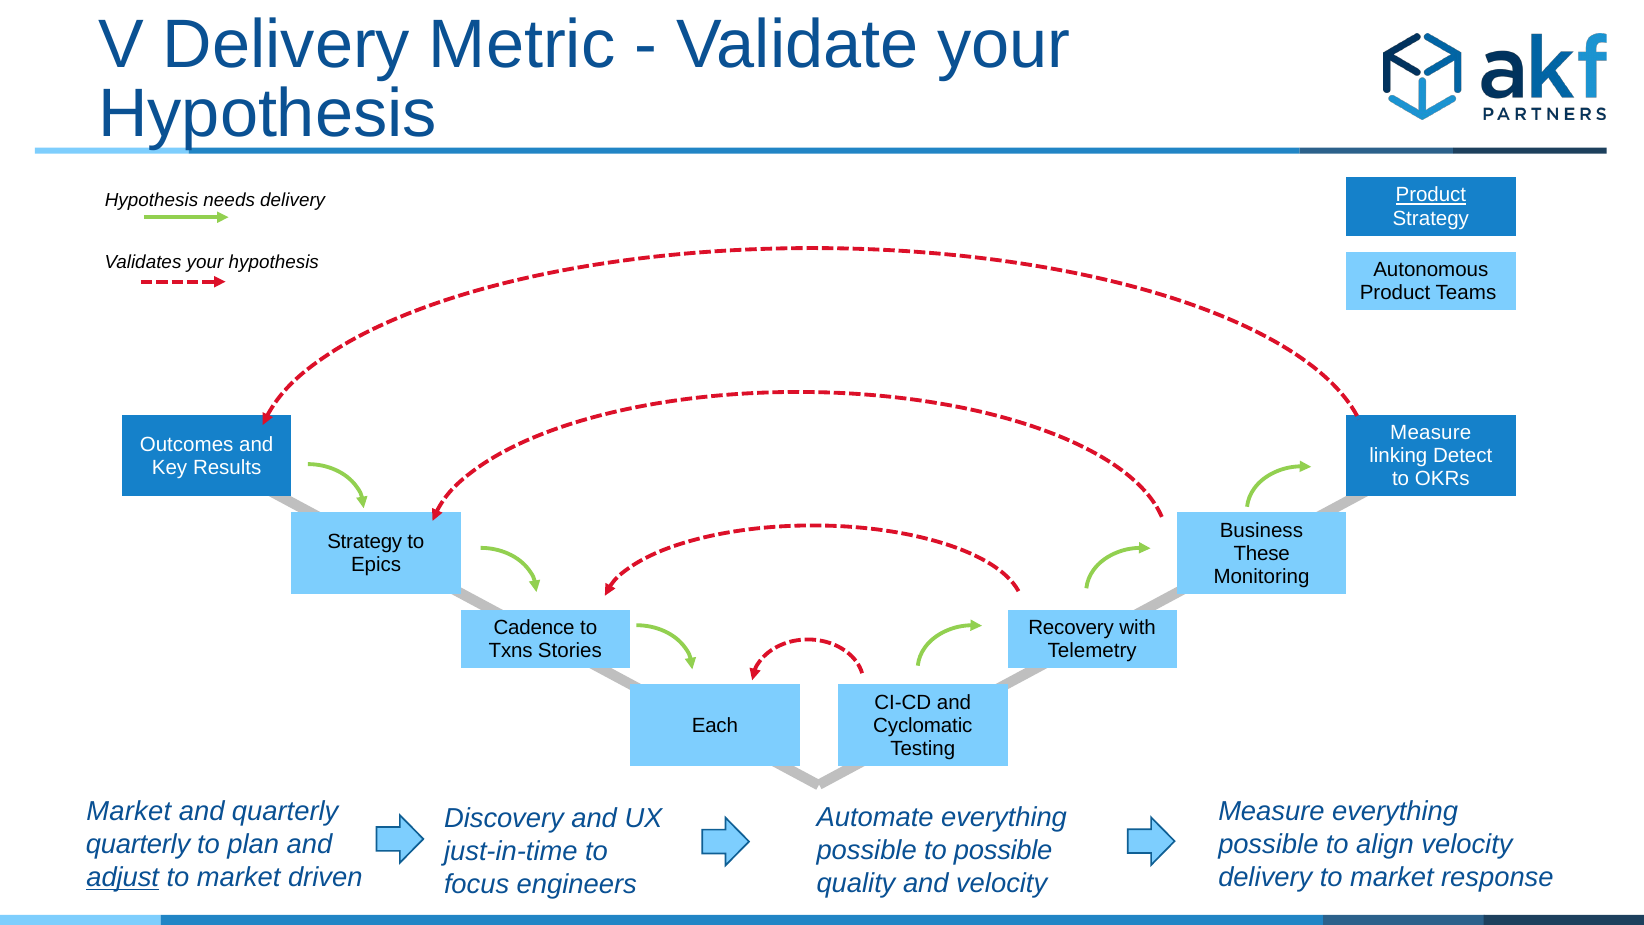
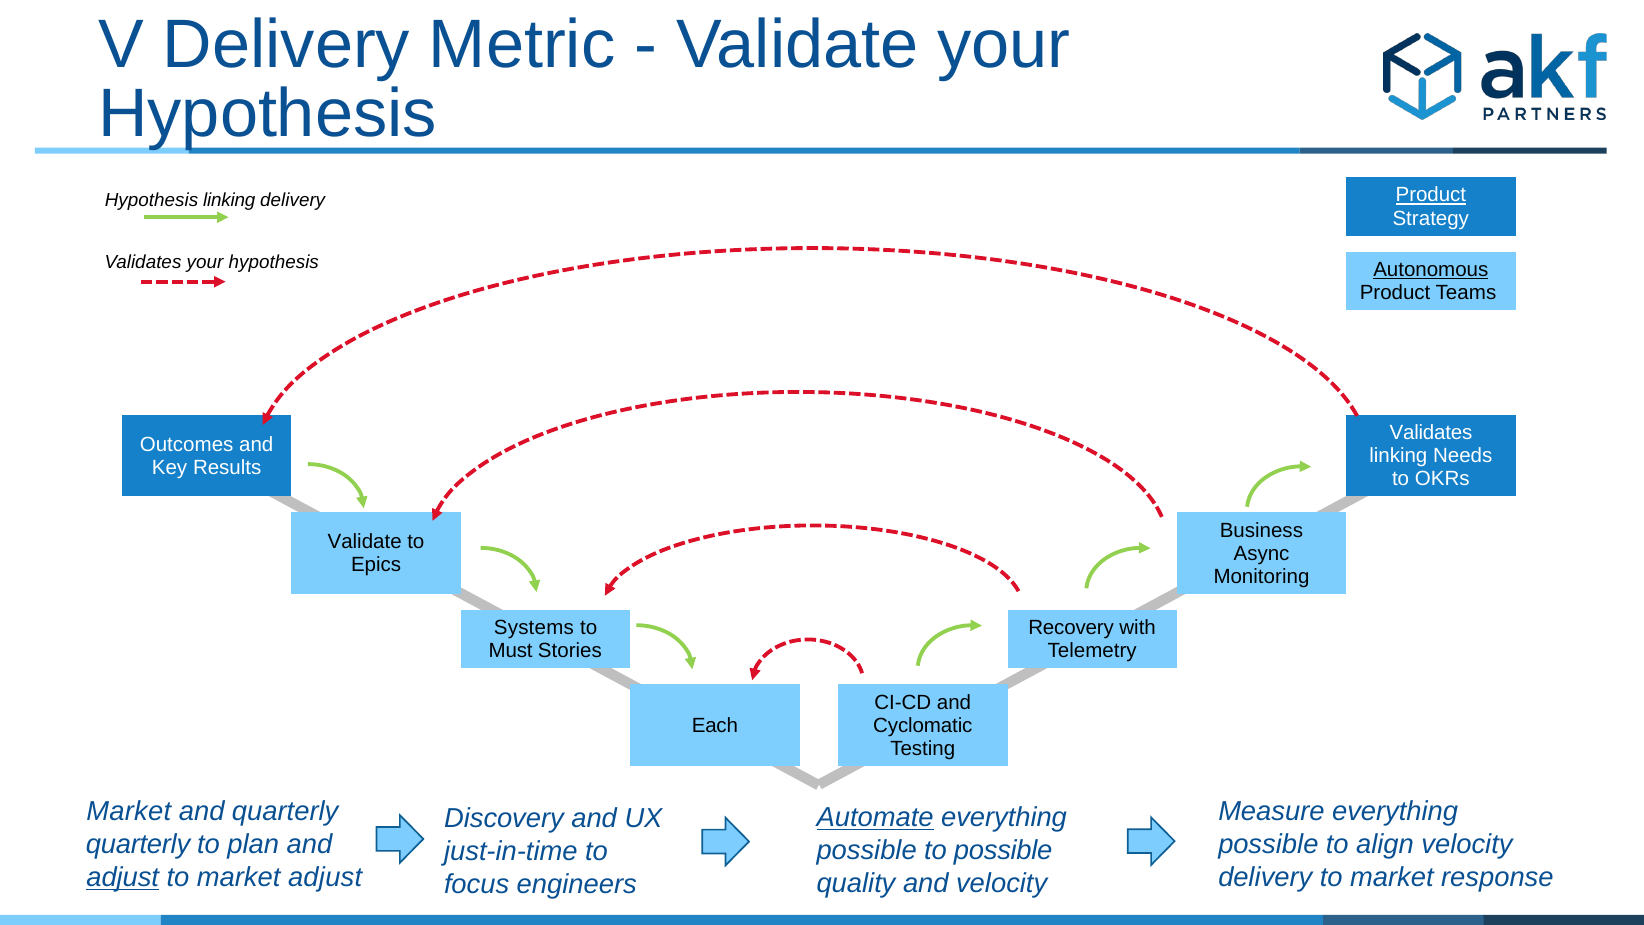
Hypothesis needs: needs -> linking (229, 201)
Autonomous underline: none -> present (1431, 270)
Measure: Measure -> Validates (1431, 433)
Detect: Detect -> Needs (1463, 456)
Strategy: Strategy -> Validate (365, 542)
These: These -> Async (1262, 553)
Cadence: Cadence -> Systems (534, 628)
Txns: Txns -> Must (511, 651)
Automate underline: none -> present (875, 818)
market driven: driven -> adjust (325, 877)
